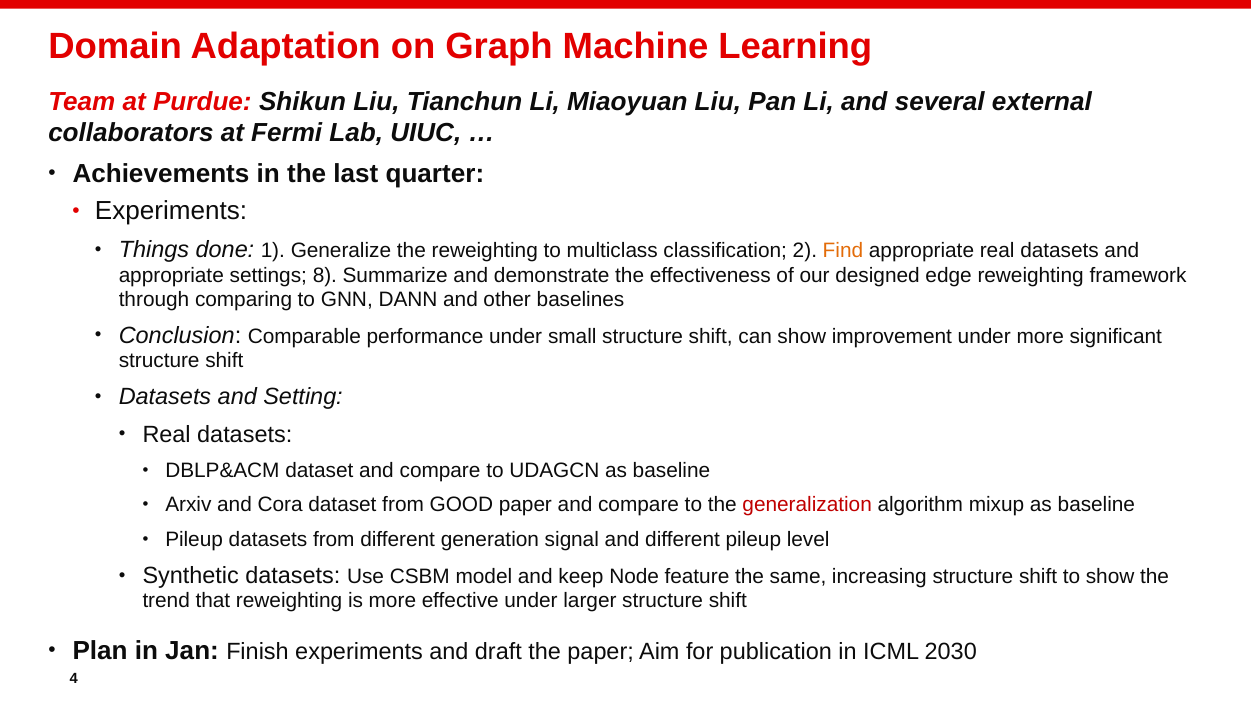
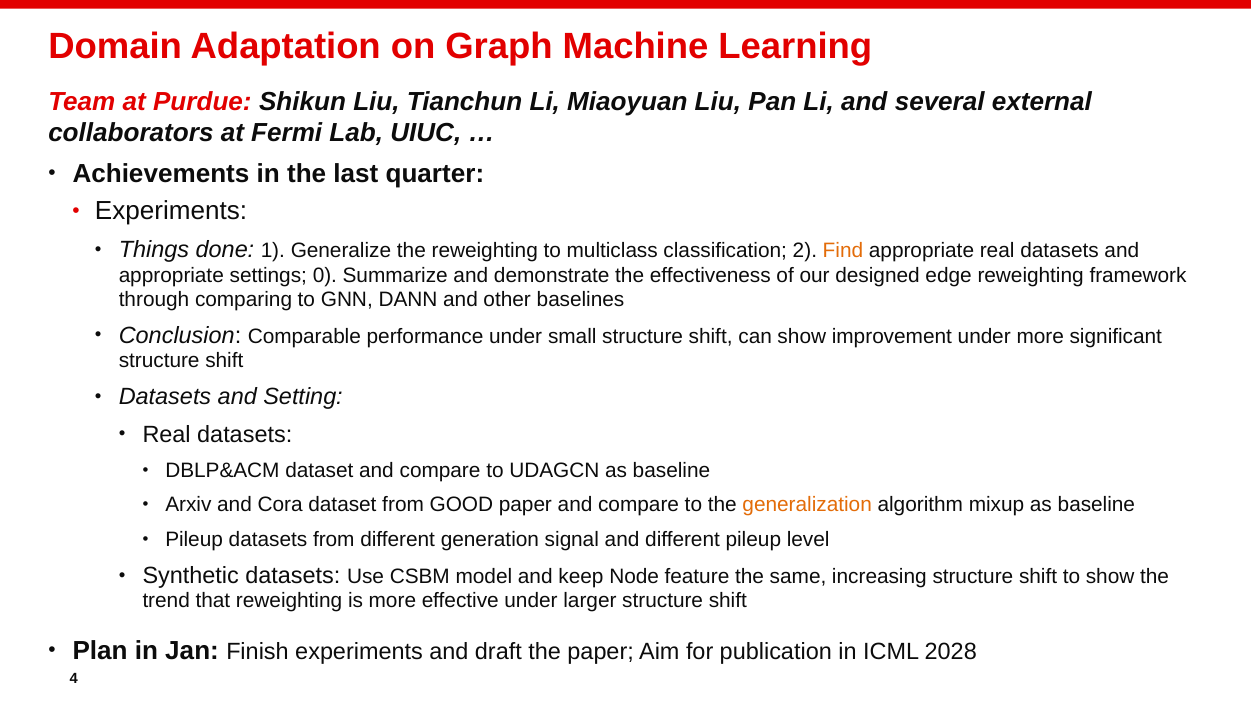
8: 8 -> 0 (325, 275)
generalization colour: red -> orange (807, 505)
2030: 2030 -> 2028 (951, 652)
